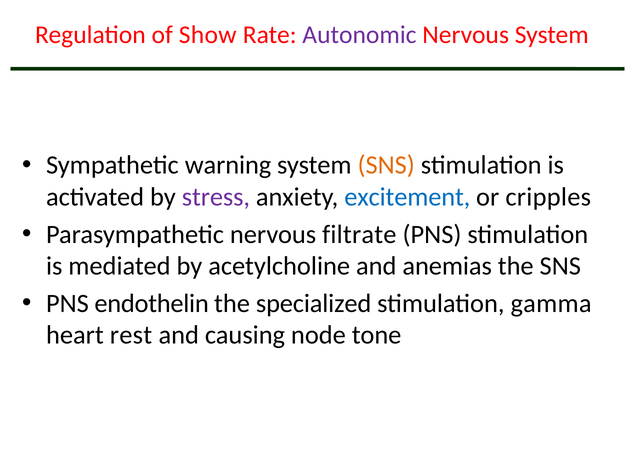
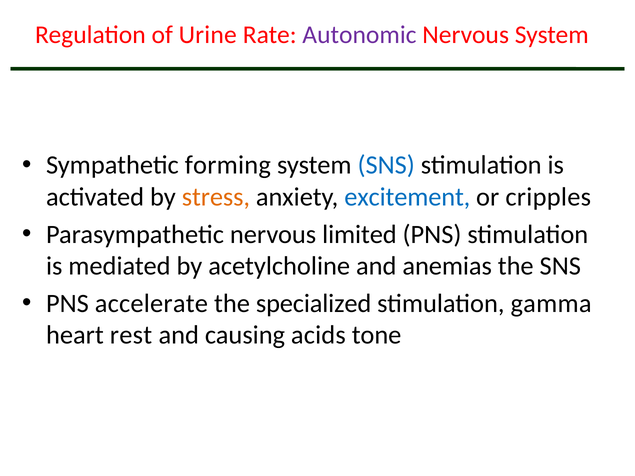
Show: Show -> Urine (208, 35)
warning: warning -> forming (228, 165)
SNS colour: orange -> blue (386, 165)
stress colour: purple -> orange (216, 197)
filtrate: filtrate -> limited (359, 234)
endothelin: endothelin -> accelerate (151, 304)
node: node -> acids (318, 335)
